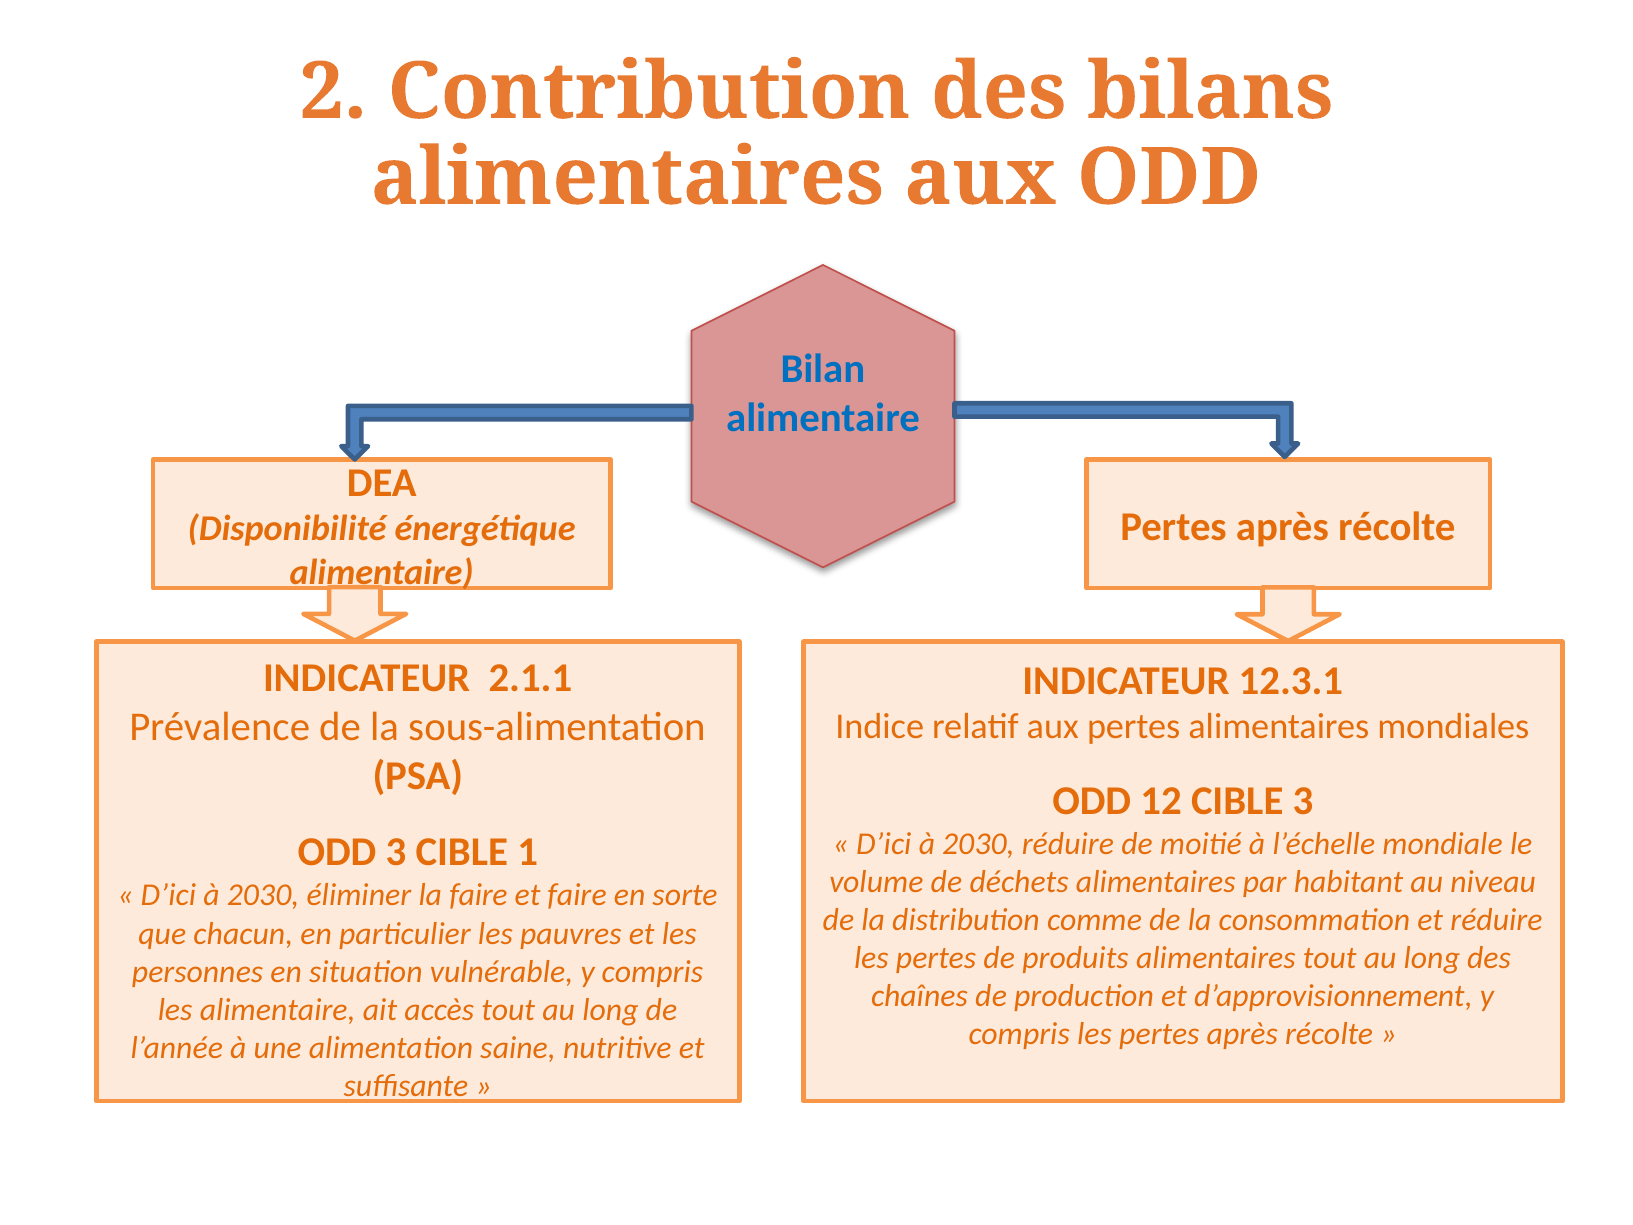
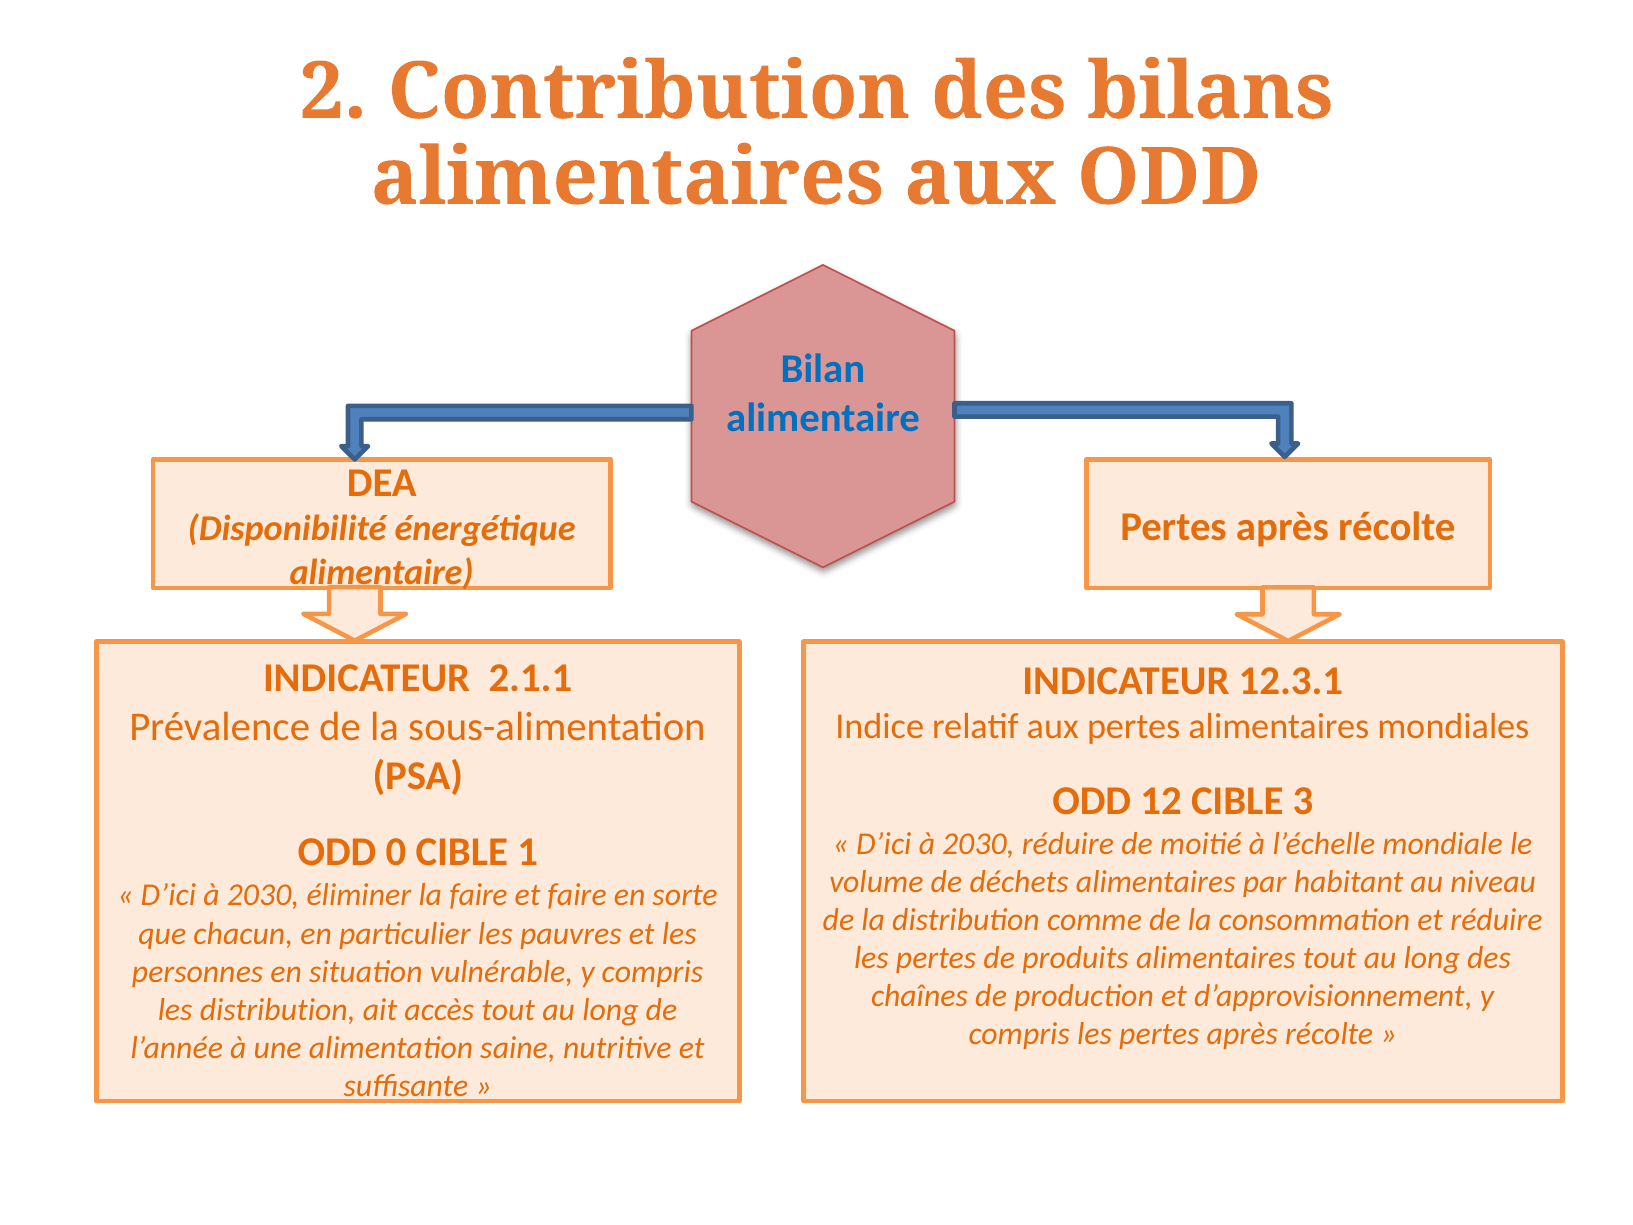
ODD 3: 3 -> 0 (396, 852)
les alimentaire: alimentaire -> distribution (278, 1010)
